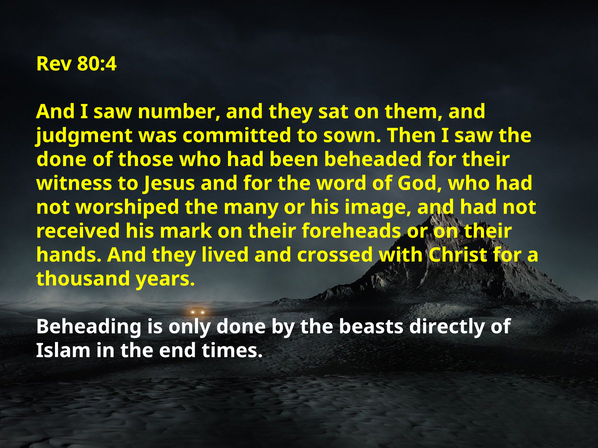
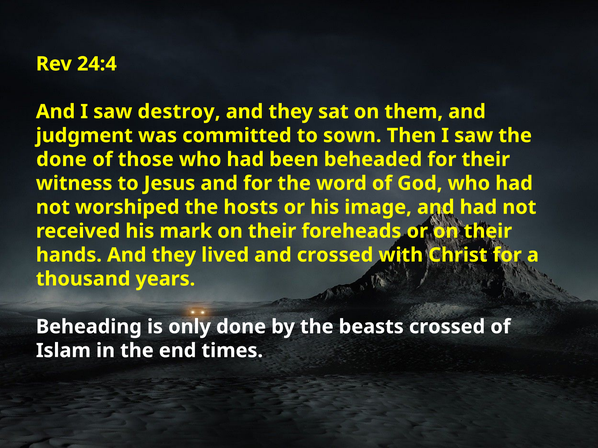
80:4: 80:4 -> 24:4 (97, 64)
number: number -> destroy (179, 112)
many: many -> hosts (251, 207)
beasts directly: directly -> crossed (447, 327)
